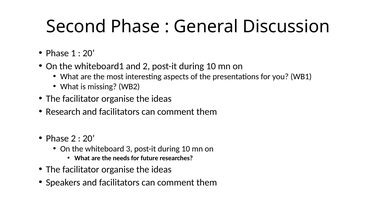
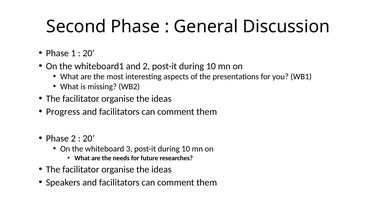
Research: Research -> Progress (63, 111)
